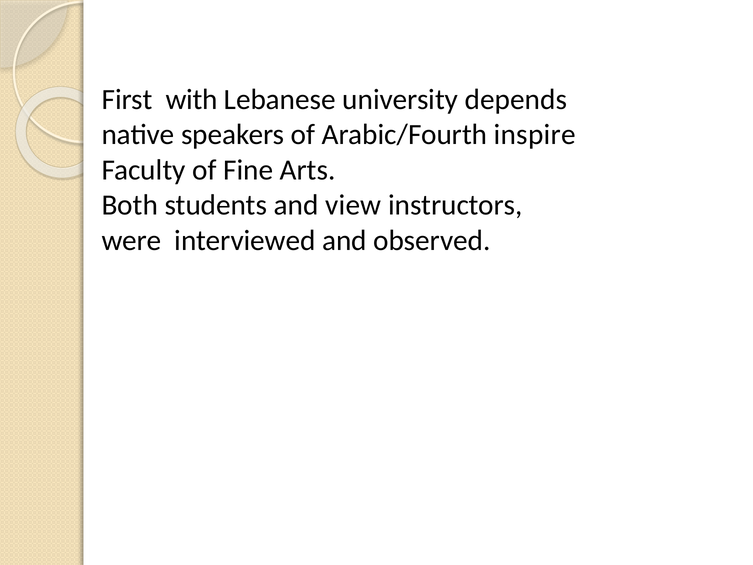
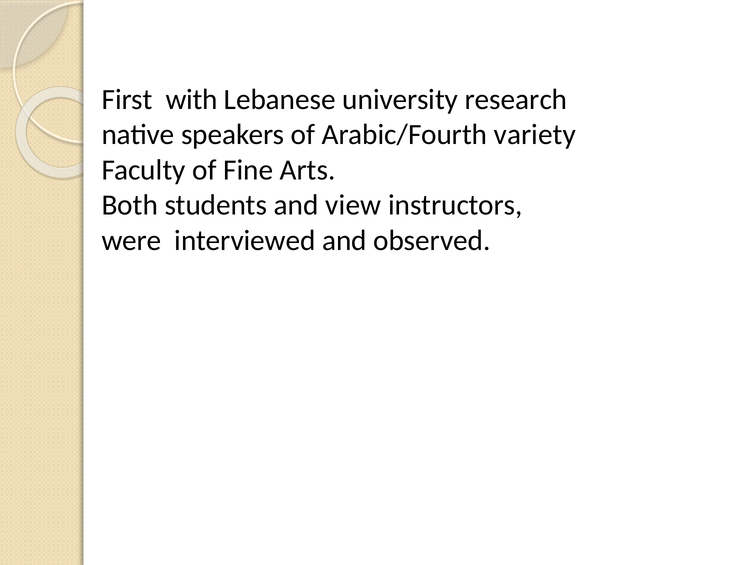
depends: depends -> research (516, 100)
inspire: inspire -> variety (535, 135)
